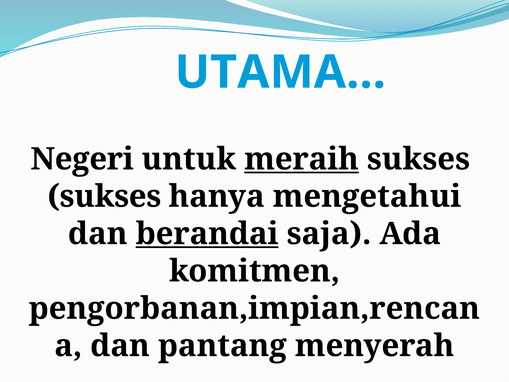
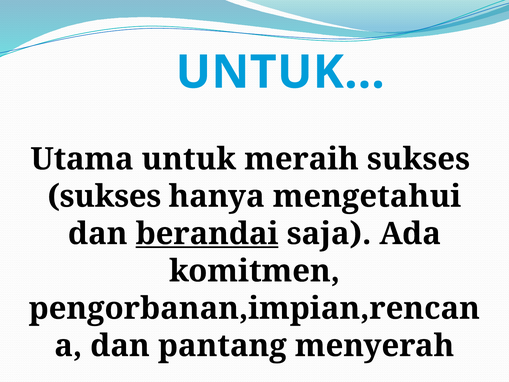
UTAMA: UTAMA -> UNTUK (280, 72)
Negeri: Negeri -> Utama (82, 159)
meraih underline: present -> none (302, 159)
